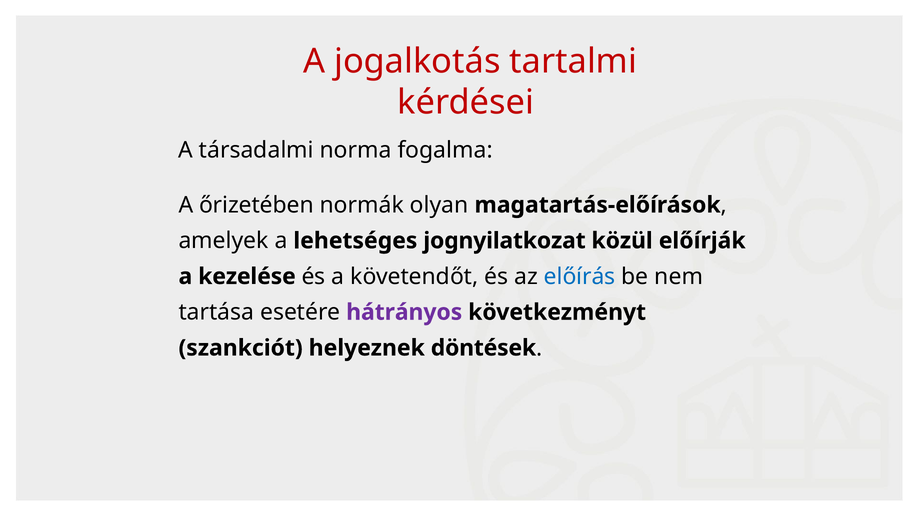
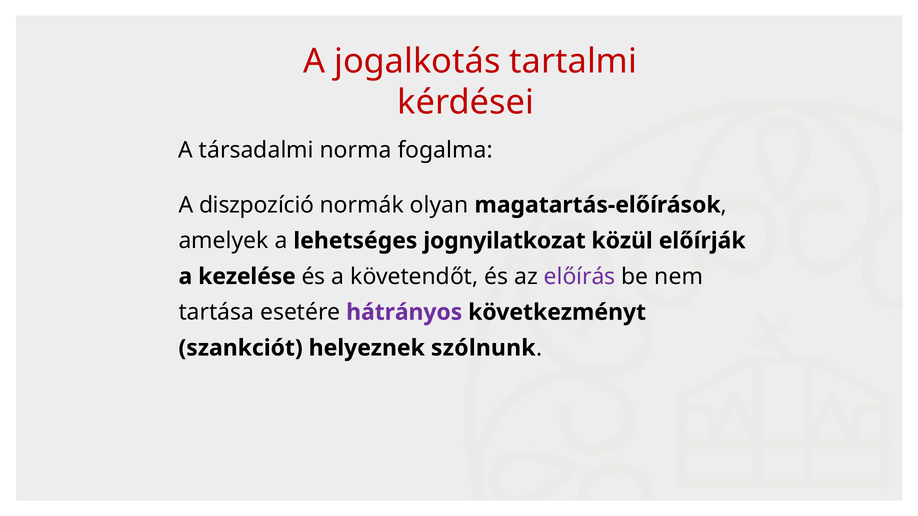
őrizetében: őrizetében -> diszpozíció (257, 205)
előírás colour: blue -> purple (580, 277)
döntések: döntések -> szólnunk (483, 348)
